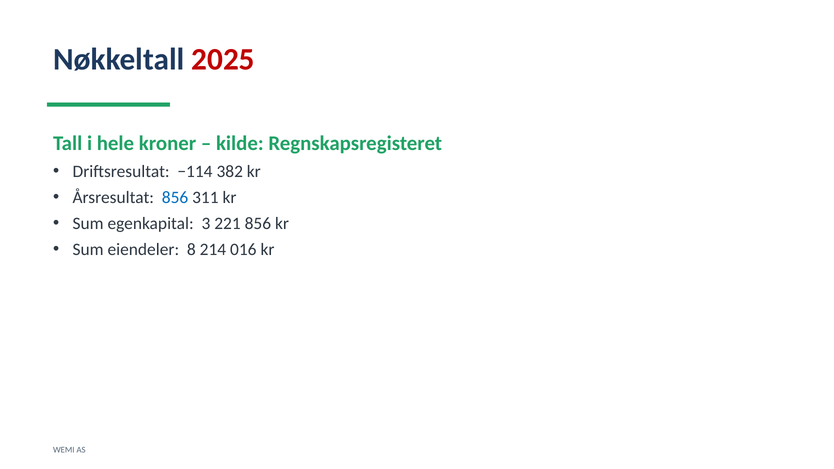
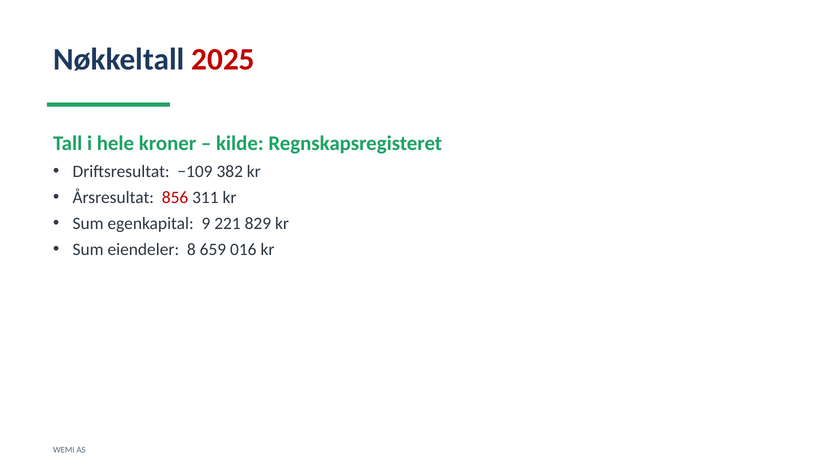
−114: −114 -> −109 (195, 171)
856 colour: blue -> red (175, 198)
3: 3 -> 9 (206, 224)
221 856: 856 -> 829 (258, 224)
214: 214 -> 659 (213, 250)
